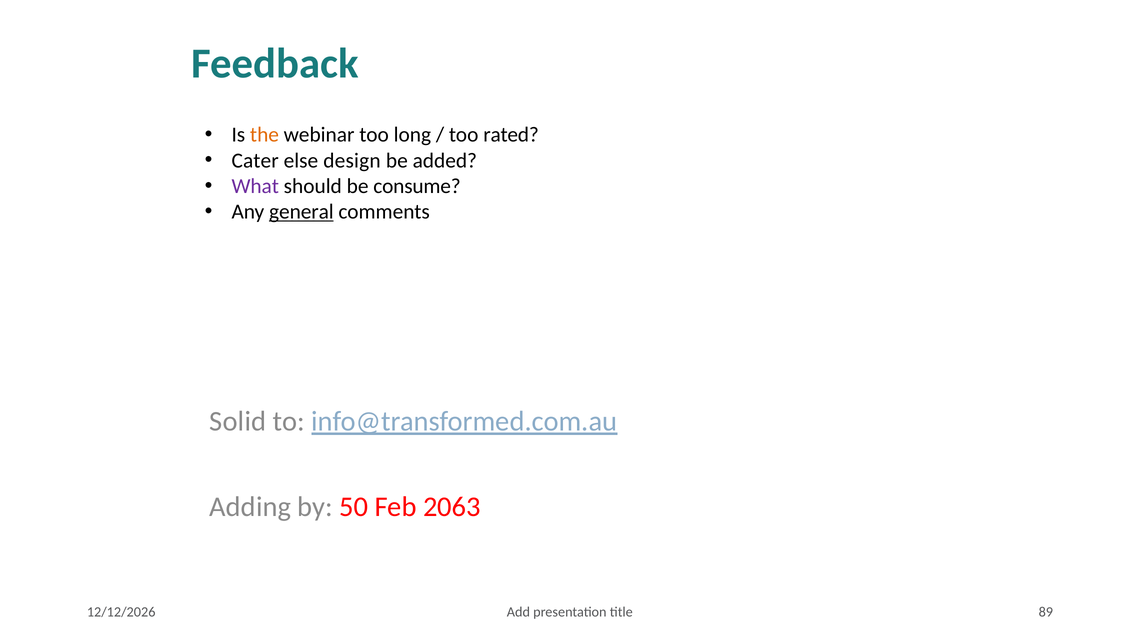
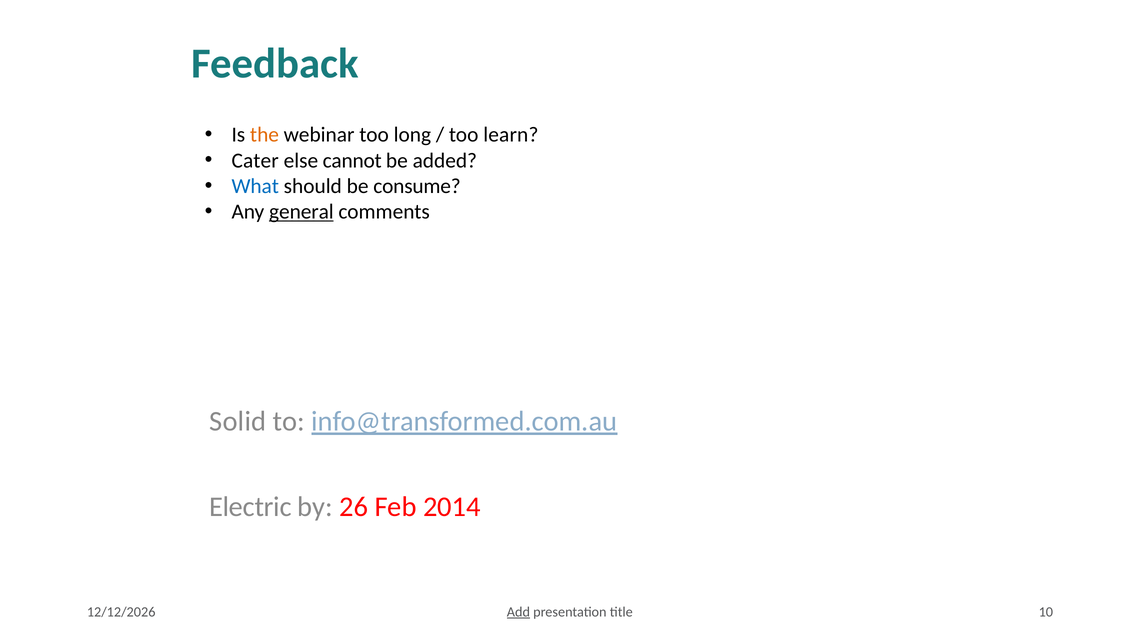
rated: rated -> learn (511, 135)
design: design -> cannot (352, 161)
What colour: purple -> blue (255, 186)
Adding: Adding -> Electric (250, 507)
50: 50 -> 26 (354, 507)
2063: 2063 -> 2014 (452, 507)
Add underline: none -> present (518, 612)
89: 89 -> 10 (1046, 612)
